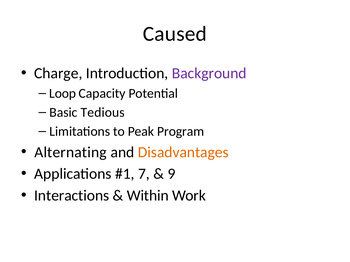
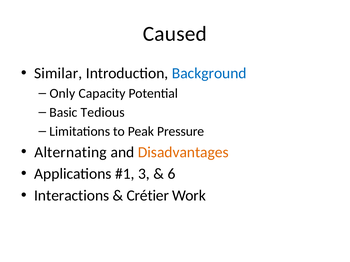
Charge: Charge -> Similar (58, 73)
Background colour: purple -> blue (209, 73)
Loop: Loop -> Only (62, 94)
Program: Program -> Pressure (181, 132)
7: 7 -> 3 (144, 174)
9: 9 -> 6 (171, 174)
Within: Within -> Crétier (148, 196)
